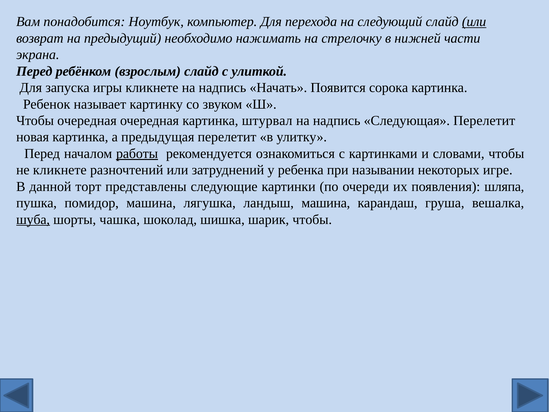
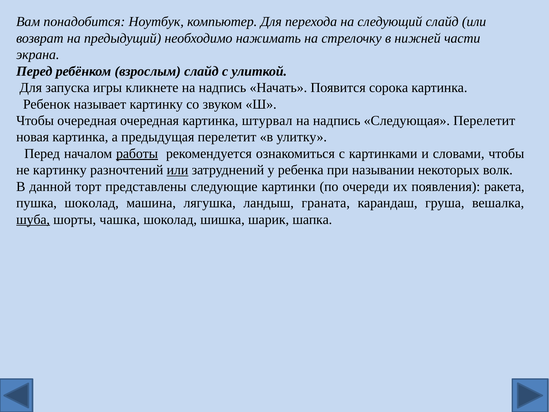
или underline: present -> none (474, 22)
не кликнете: кликнете -> картинку (60, 170)
или underline: none -> present (178, 170)
игре: игре -> волк (498, 170)
шляпа: шляпа -> ракета (504, 186)
пушка помидор: помидор -> шоколад (92, 203)
ландыш машина: машина -> граната (326, 203)
шарик чтобы: чтобы -> шапка (312, 219)
